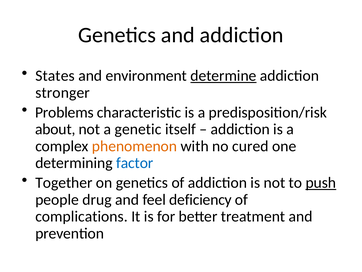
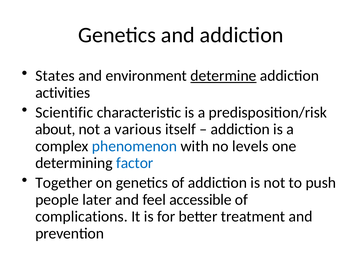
stronger: stronger -> activities (63, 92)
Problems: Problems -> Scientific (64, 112)
genetic: genetic -> various (138, 129)
phenomenon colour: orange -> blue (135, 146)
cured: cured -> levels (250, 146)
push underline: present -> none (321, 182)
drug: drug -> later (97, 199)
deficiency: deficiency -> accessible (200, 199)
